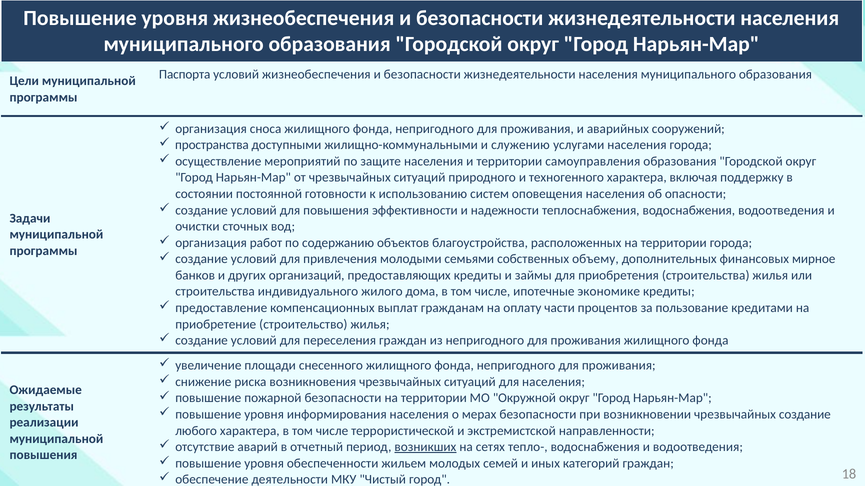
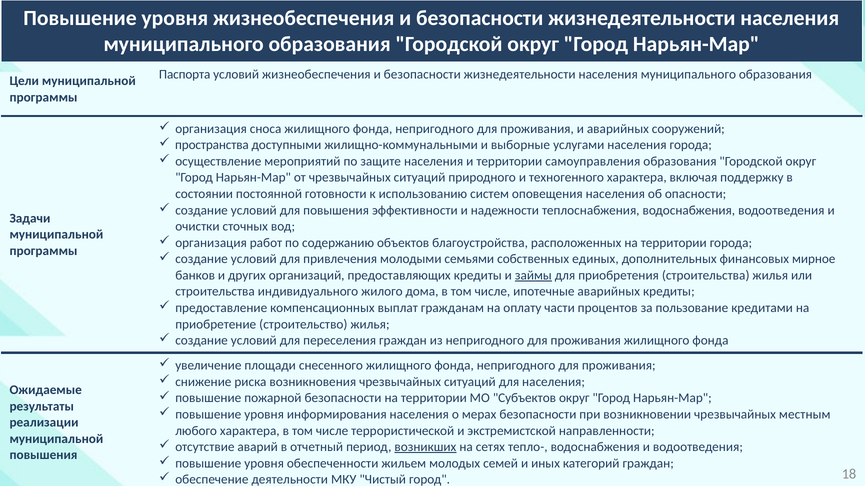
служению: служению -> выборные (520, 145)
объему: объему -> единых (595, 259)
займы underline: none -> present (533, 276)
ипотечные экономике: экономике -> аварийных (609, 292)
Окружной: Окружной -> Субъектов (524, 399)
чрезвычайных создание: создание -> местным (805, 415)
